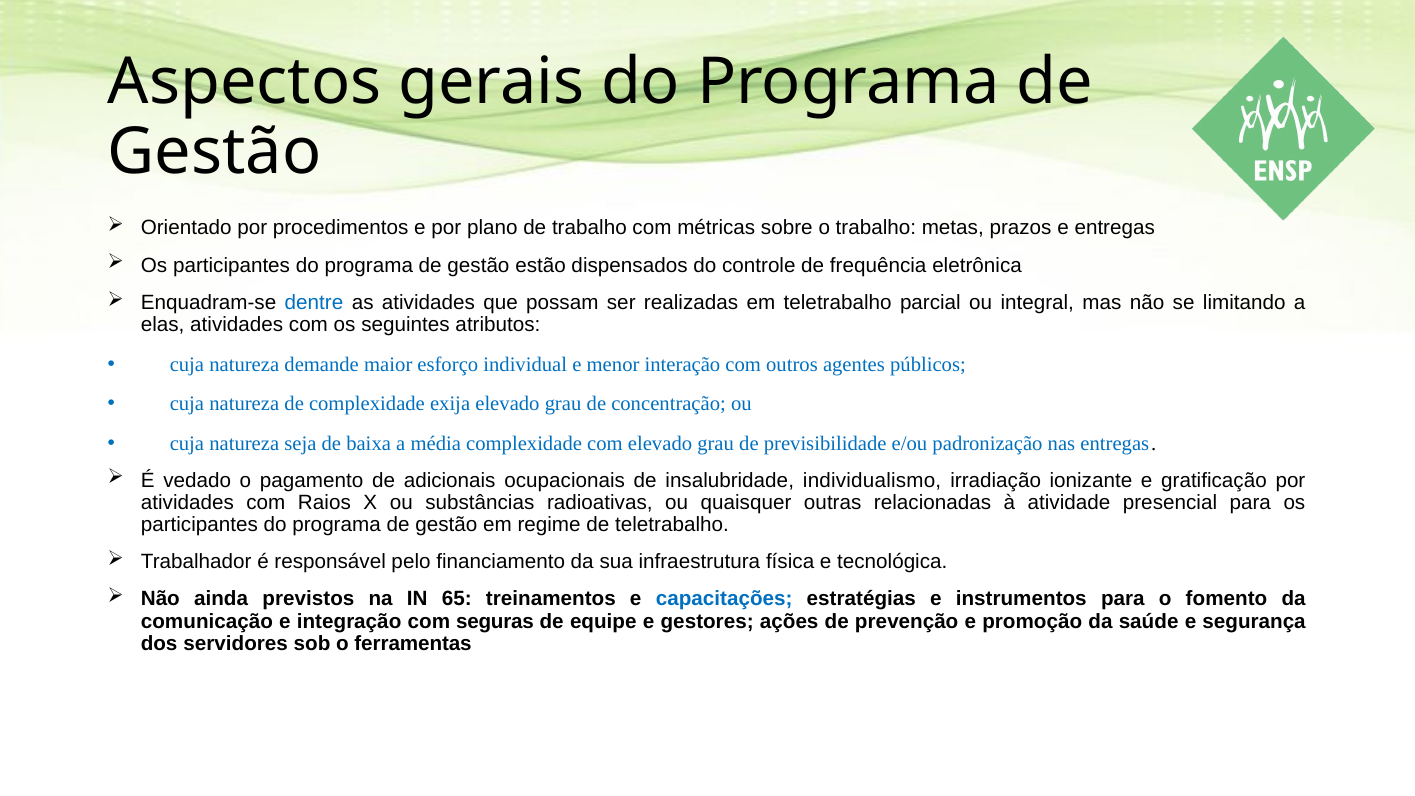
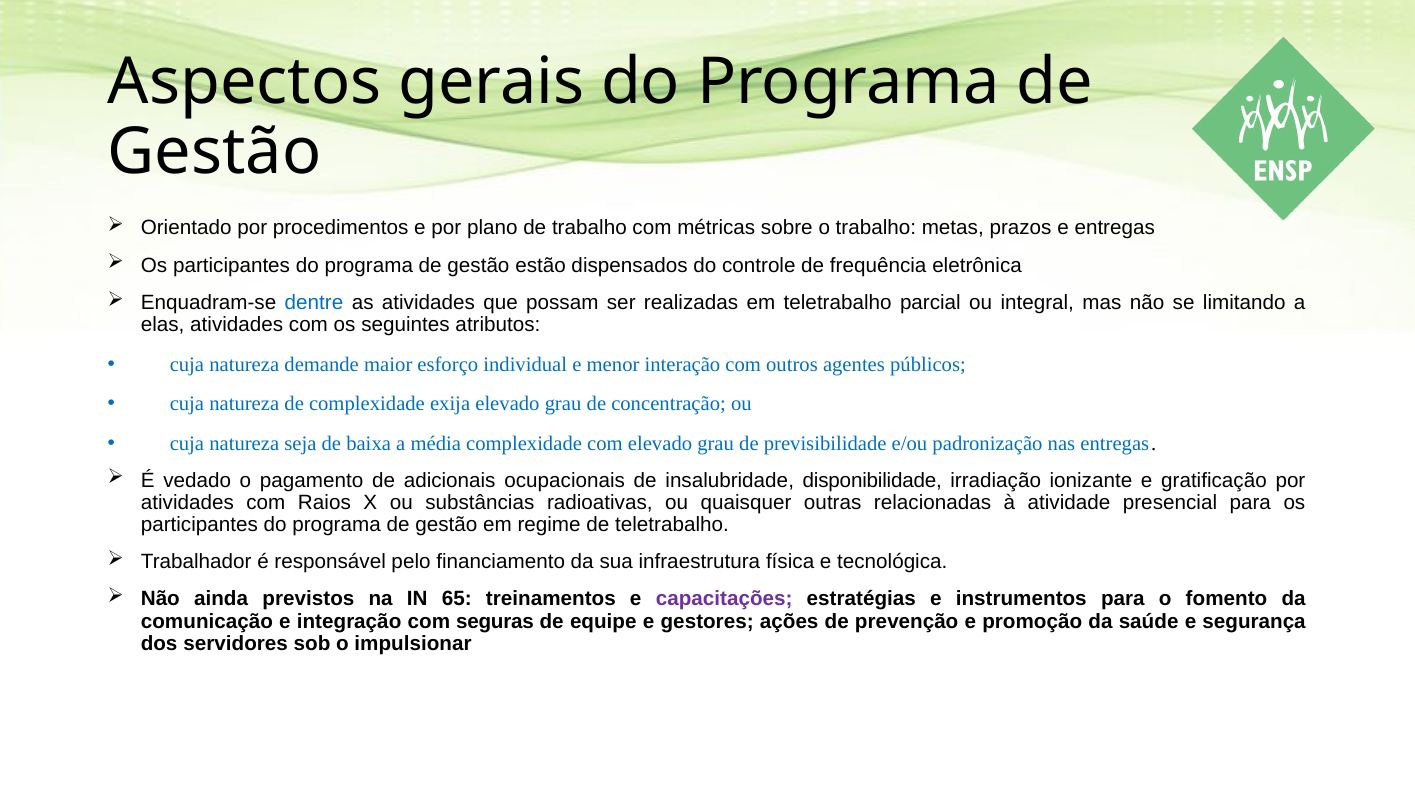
individualismo: individualismo -> disponibilidade (872, 480)
capacitações colour: blue -> purple (724, 599)
ferramentas: ferramentas -> impulsionar (413, 644)
